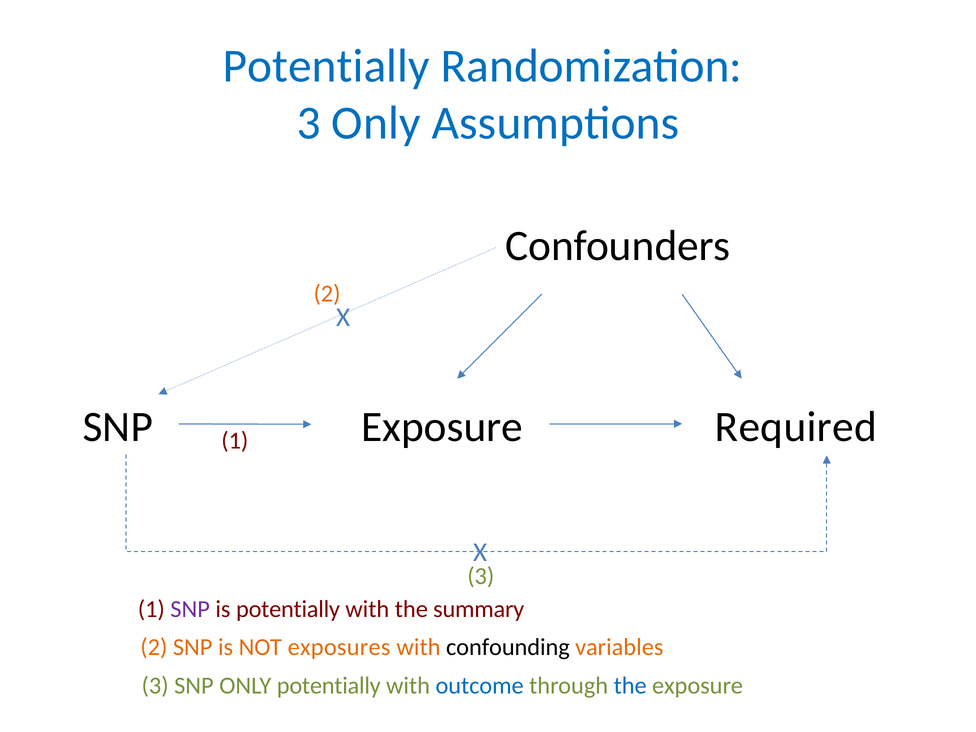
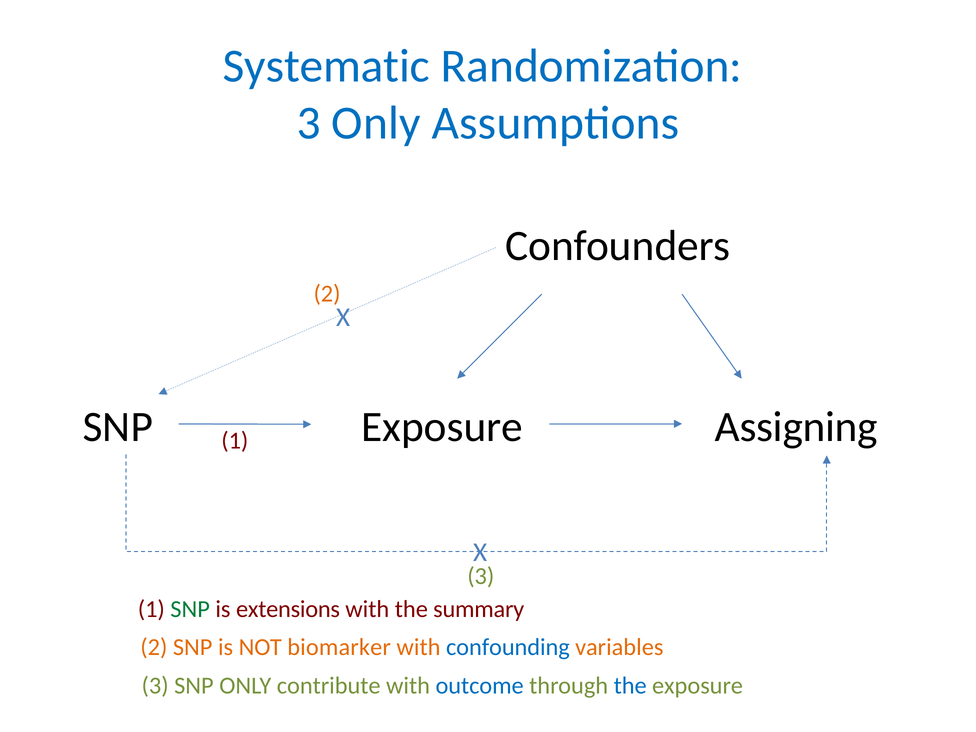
Potentially: Potentially -> Systematic (326, 66)
Required: Required -> Assigning (796, 427)
SNP colour: purple -> green (190, 609)
is potentially: potentially -> extensions (288, 609)
exposures: exposures -> biomarker (339, 647)
confounding colour: black -> blue (508, 647)
ONLY potentially: potentially -> contribute (329, 686)
